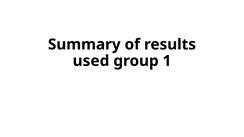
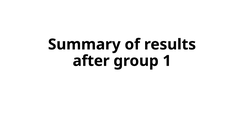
used: used -> after (91, 61)
